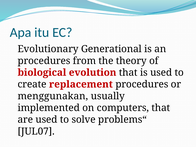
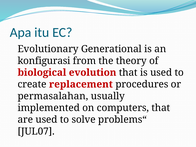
procedures: procedures -> konfigurasi (44, 61)
menggunakan: menggunakan -> permasalahan (53, 96)
